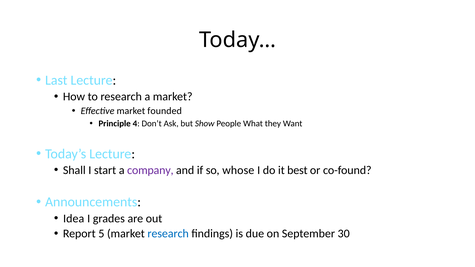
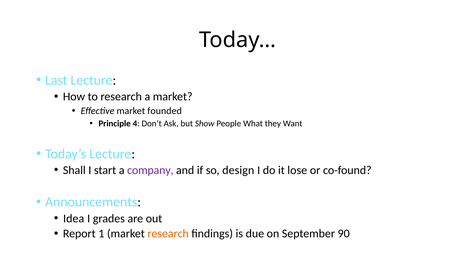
whose: whose -> design (238, 170)
best: best -> lose (297, 170)
5: 5 -> 1 (101, 234)
research colour: blue -> orange (168, 234)
30: 30 -> 90 (344, 234)
